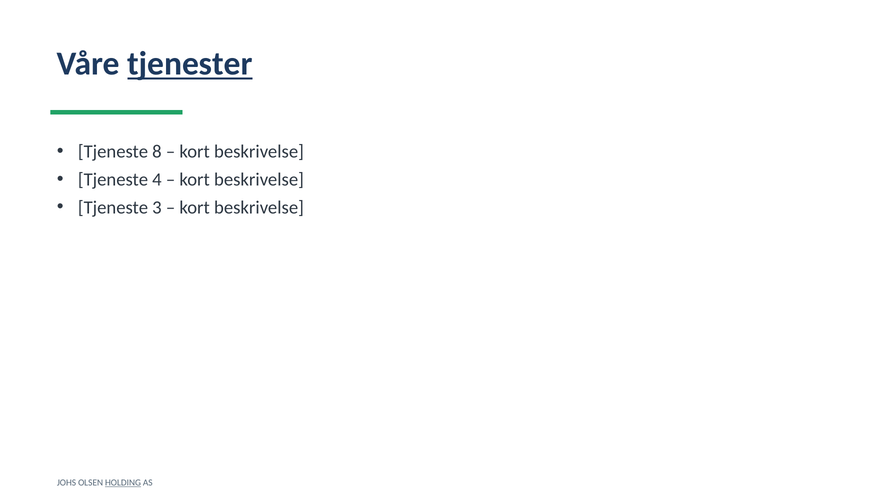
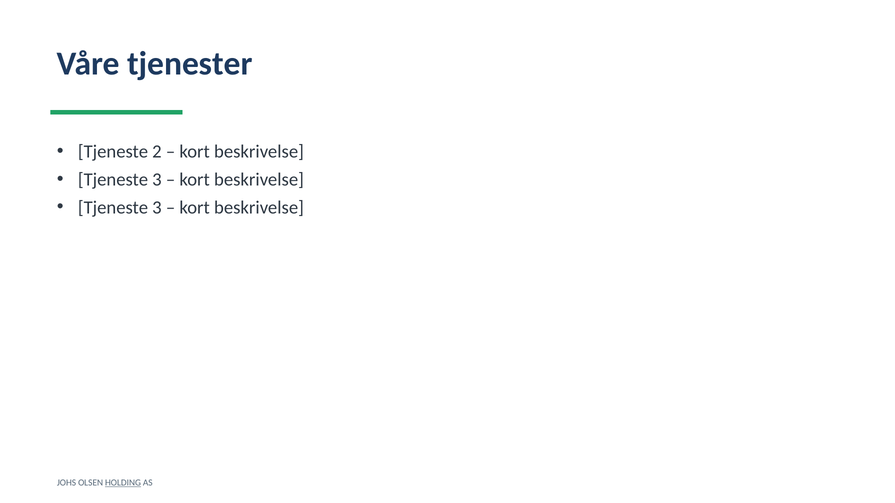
tjenester underline: present -> none (190, 64)
8: 8 -> 2 (157, 152)
4: 4 -> 3 (157, 180)
